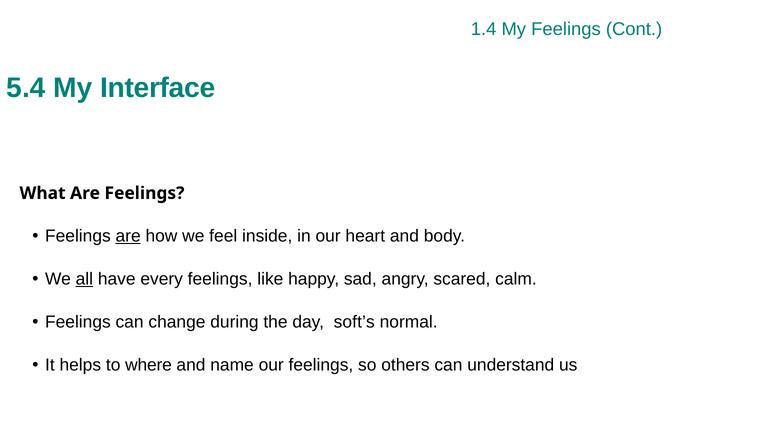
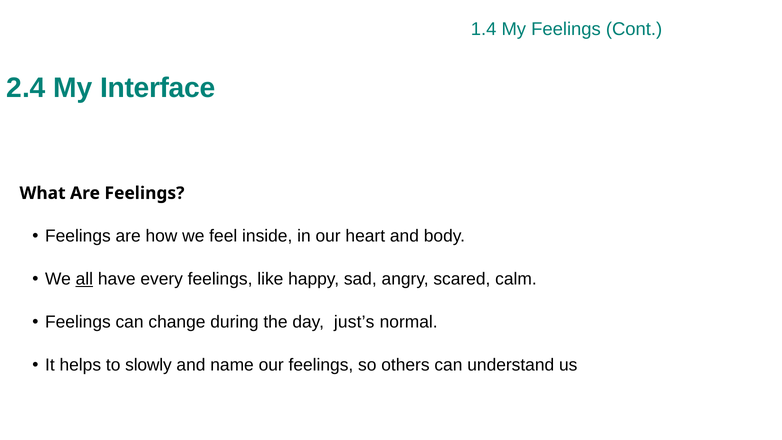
5.4: 5.4 -> 2.4 (26, 88)
are underline: present -> none (128, 236)
soft’s: soft’s -> just’s (354, 322)
where: where -> slowly (148, 365)
